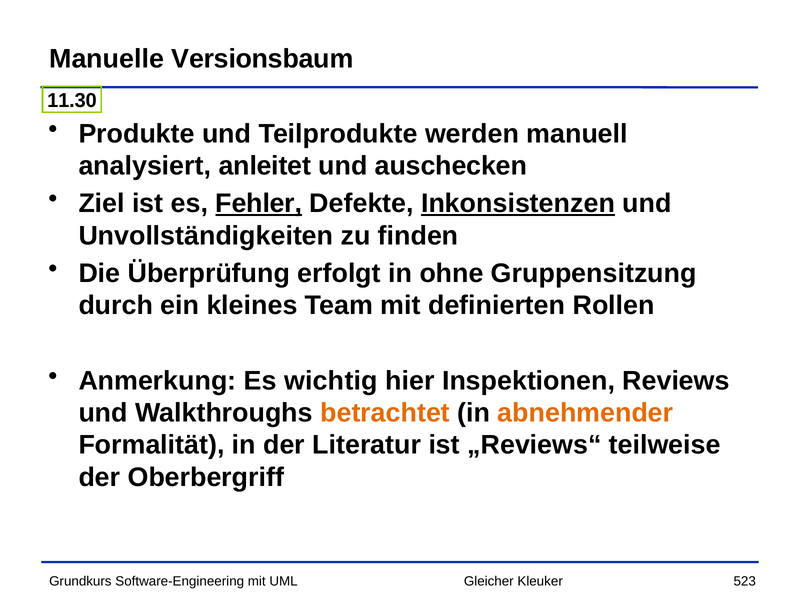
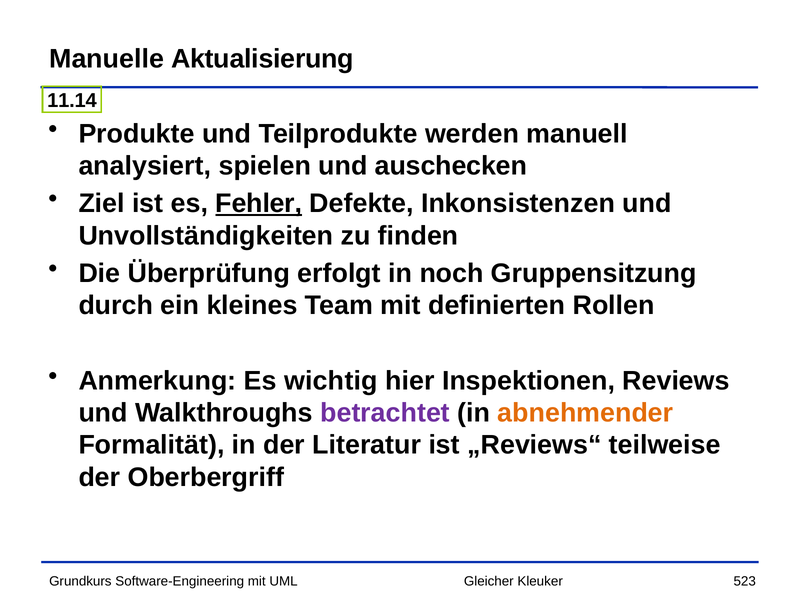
Versionsbaum: Versionsbaum -> Aktualisierung (262, 59)
11.30: 11.30 -> 11.14 (72, 101)
anleitet: anleitet -> spielen (265, 166)
Inkonsistenzen underline: present -> none (518, 203)
ohne: ohne -> noch (452, 273)
betrachtet colour: orange -> purple (385, 413)
